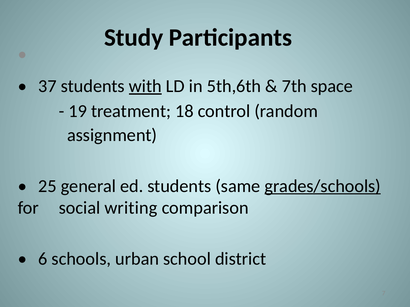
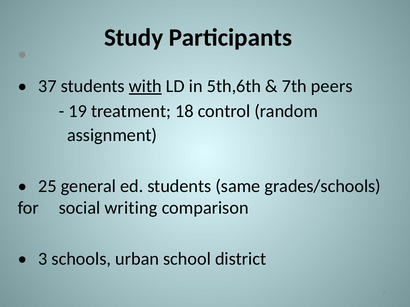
space: space -> peers (332, 86)
grades/schools underline: present -> none (323, 186)
6: 6 -> 3 (43, 259)
